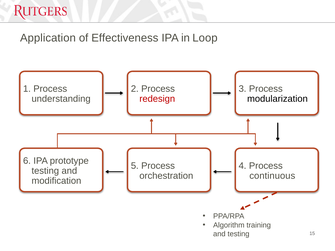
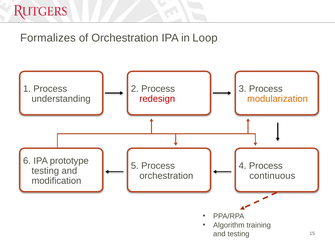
Application: Application -> Formalizes (48, 38)
of Effectiveness: Effectiveness -> Orchestration (125, 38)
modularization colour: black -> orange (277, 99)
